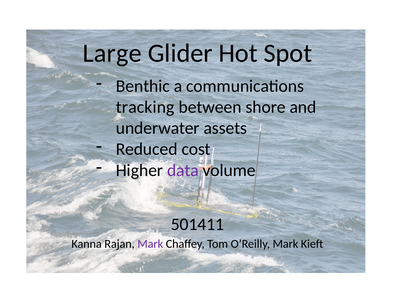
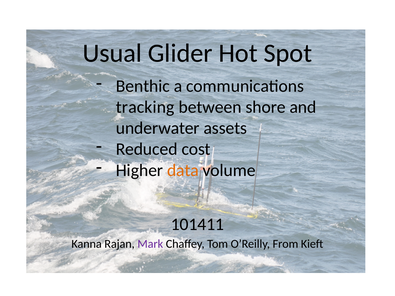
Large: Large -> Usual (112, 53)
data colour: purple -> orange (183, 170)
501411: 501411 -> 101411 (197, 224)
O’Reilly Mark: Mark -> From (285, 244)
